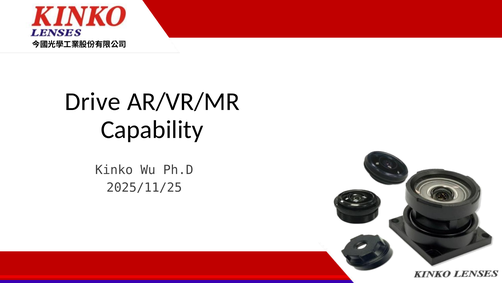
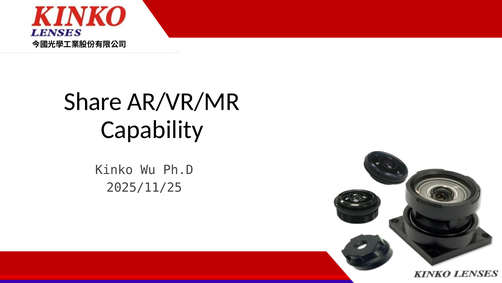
Drive: Drive -> Share (93, 102)
